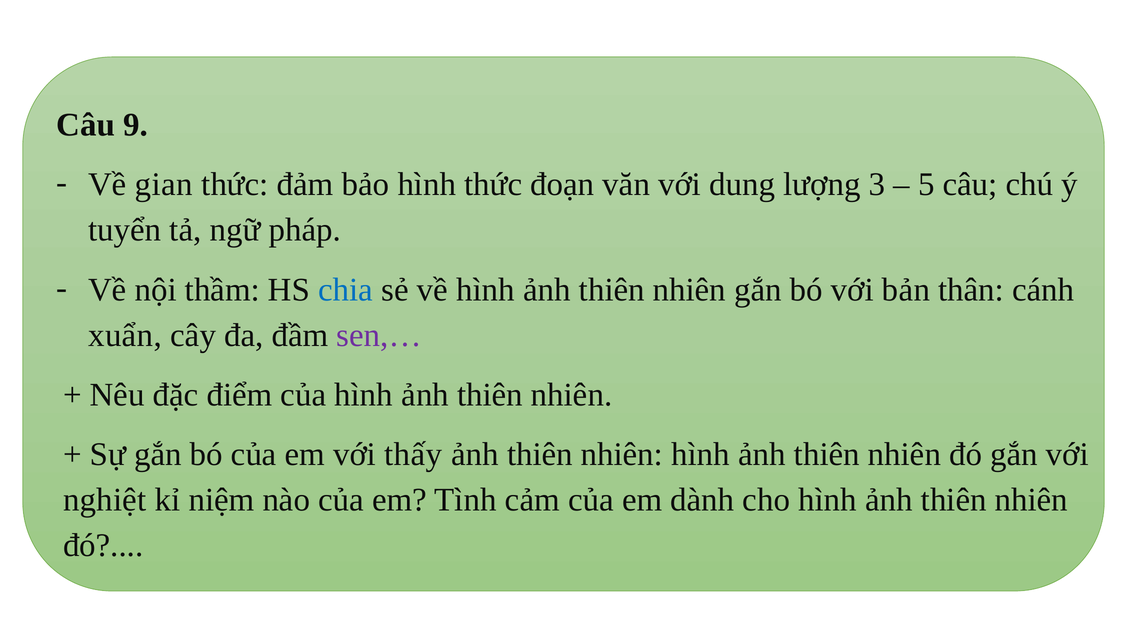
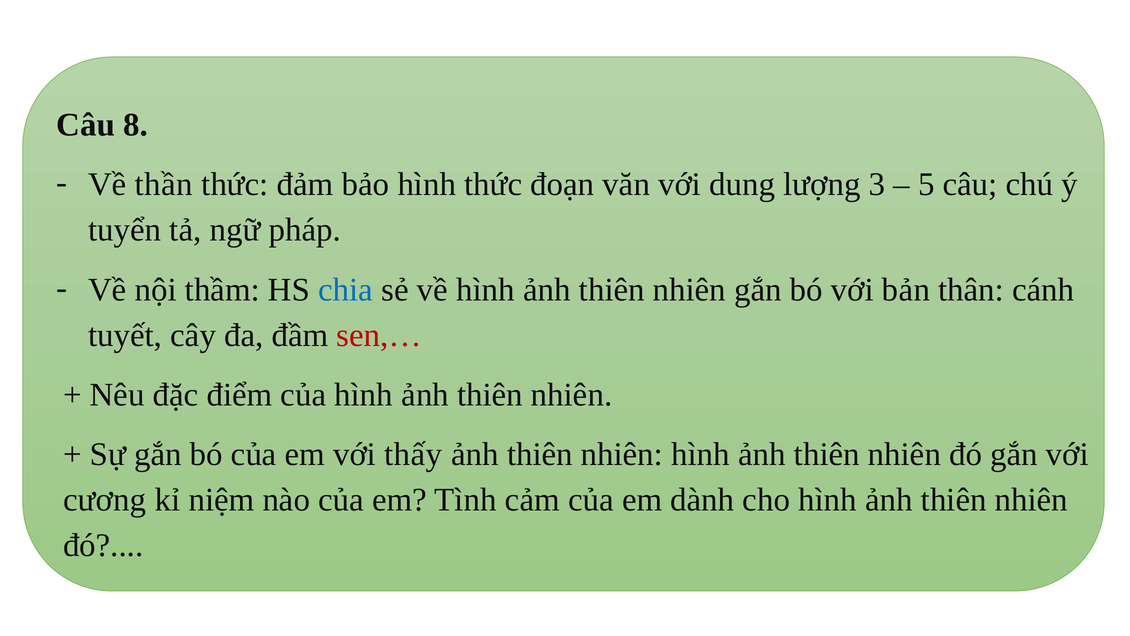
9: 9 -> 8 (135, 125)
gian: gian -> thần (164, 184)
xuẩn: xuẩn -> tuyết (125, 335)
sen,… colour: purple -> red (379, 335)
nghiệt: nghiệt -> cương (105, 500)
